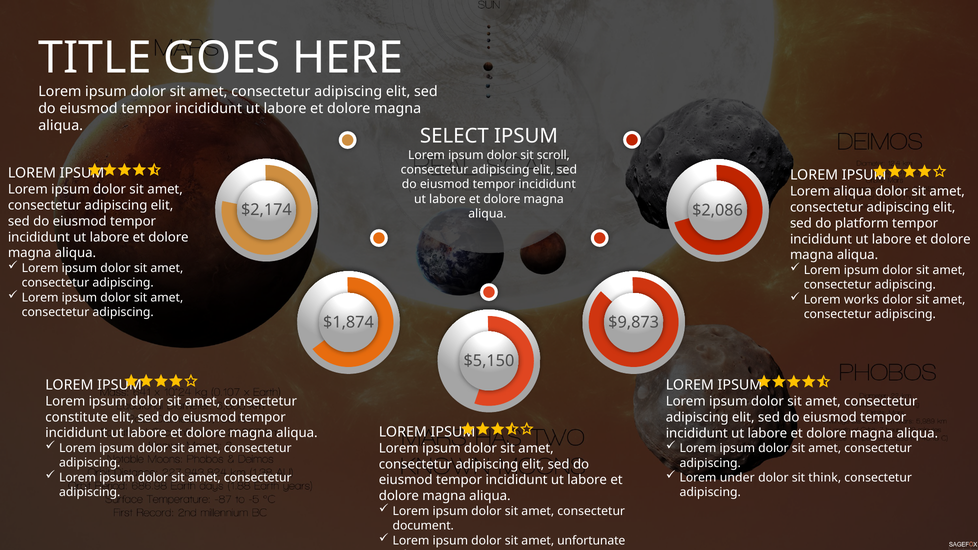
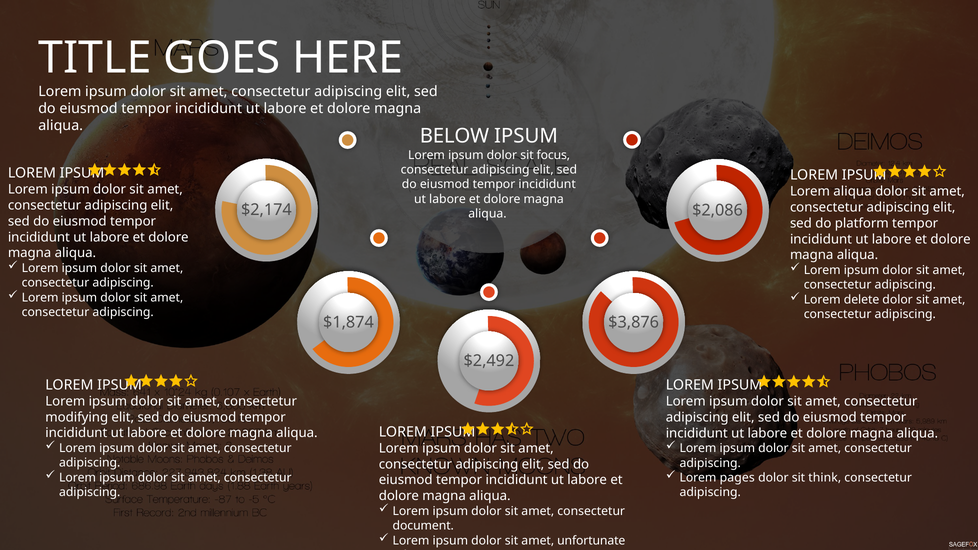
SELECT: SELECT -> BELOW (454, 136)
scroll: scroll -> focus (553, 155)
works: works -> delete (862, 300)
$9,873: $9,873 -> $3,876 (634, 323)
$5,150: $5,150 -> $2,492 (489, 361)
constitute: constitute -> modifying (77, 417)
under: under -> pages (737, 478)
